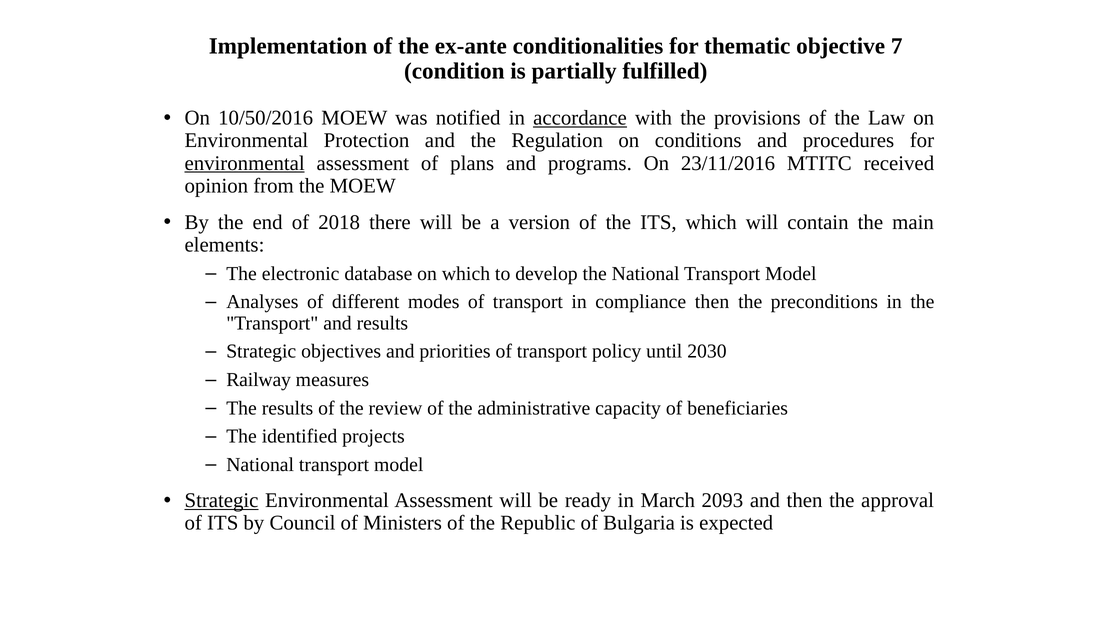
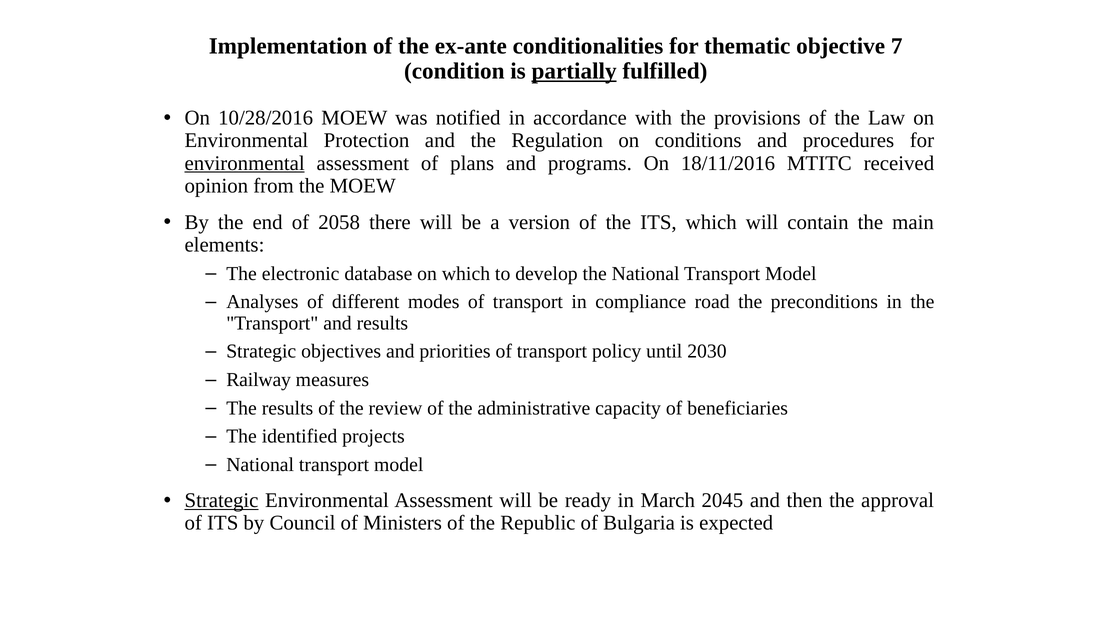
partially underline: none -> present (574, 71)
10/50/2016: 10/50/2016 -> 10/28/2016 (266, 118)
accordance underline: present -> none (580, 118)
23/11/2016: 23/11/2016 -> 18/11/2016 (728, 163)
2018: 2018 -> 2058 (339, 222)
compliance then: then -> road (712, 302)
2093: 2093 -> 2045 (722, 500)
